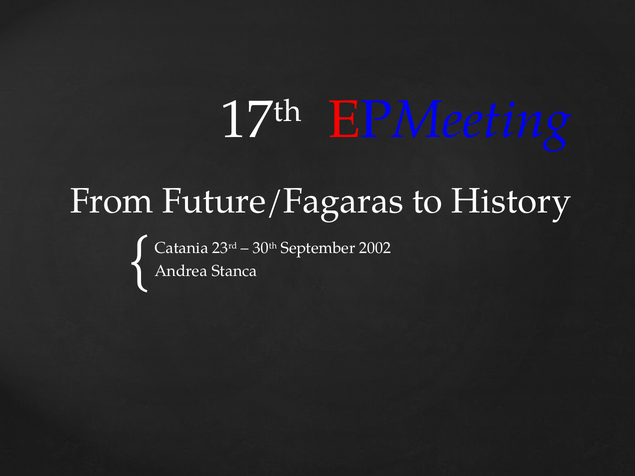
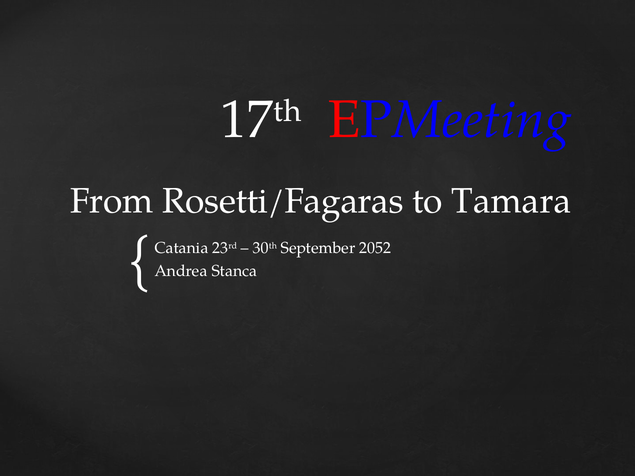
Future/Fagaras: Future/Fagaras -> Rosetti/Fagaras (283, 201)
History: History -> Tamara (511, 201)
2002: 2002 -> 2052 (375, 248)
